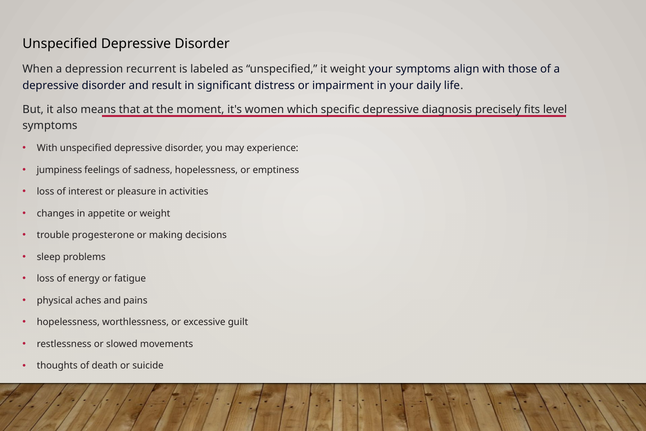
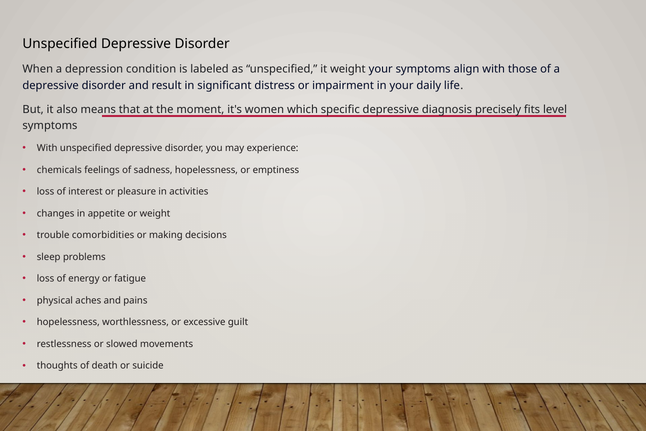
recurrent: recurrent -> condition (151, 69)
jumpiness: jumpiness -> chemicals (59, 170)
progesterone: progesterone -> comorbidities (103, 235)
